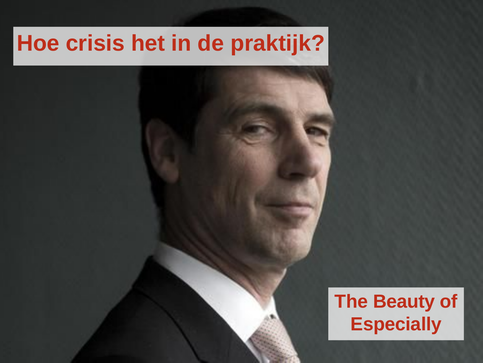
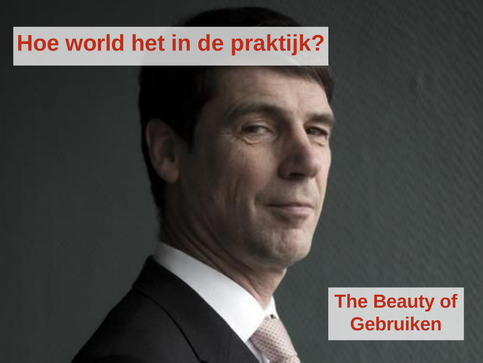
crisis: crisis -> world (95, 43)
Especially: Especially -> Gebruiken (396, 324)
